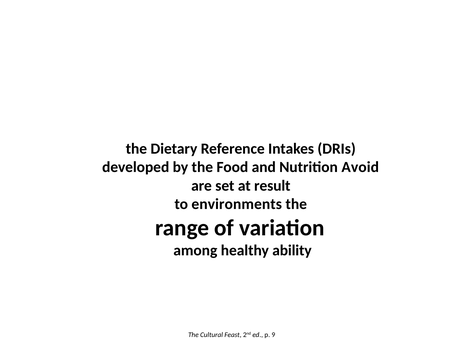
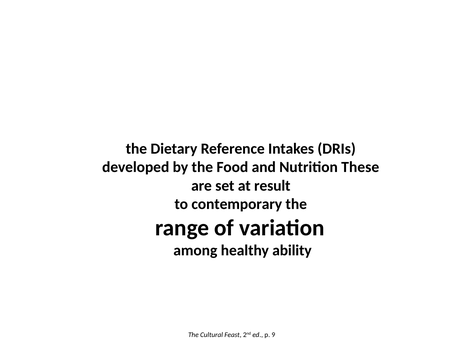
Avoid: Avoid -> These (360, 167)
environments: environments -> contemporary (237, 204)
